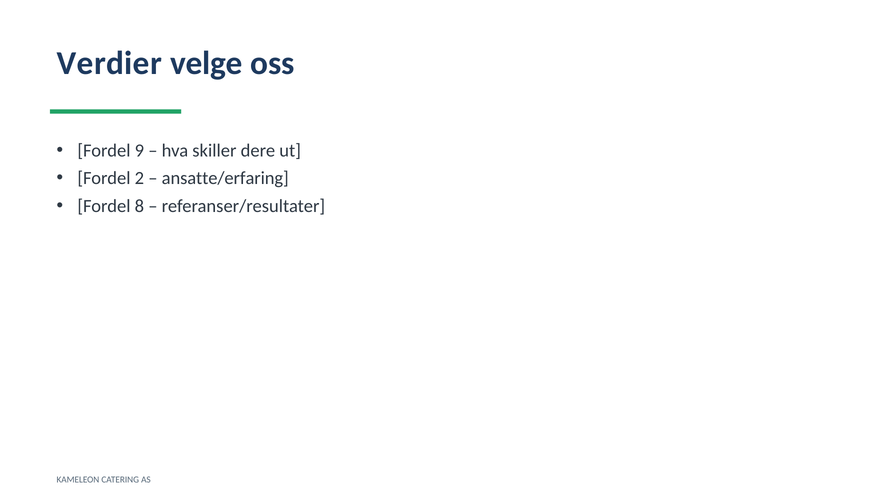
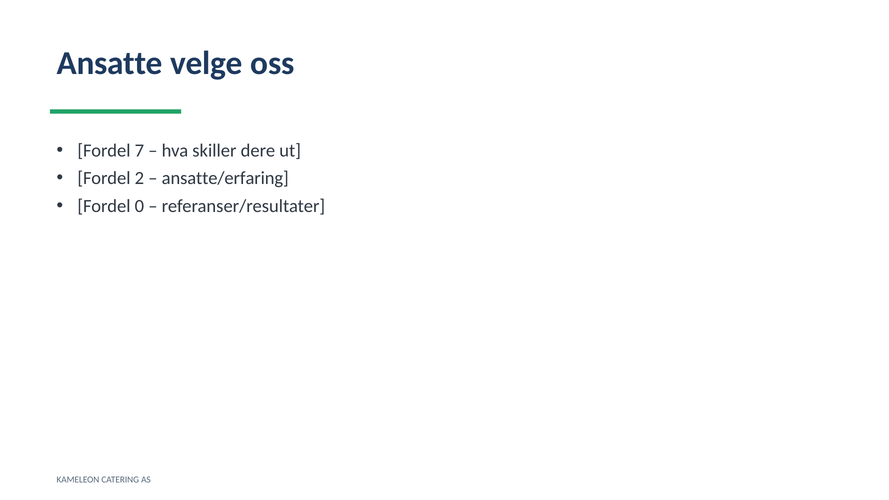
Verdier: Verdier -> Ansatte (110, 63)
9: 9 -> 7 (139, 151)
8: 8 -> 0 (139, 206)
